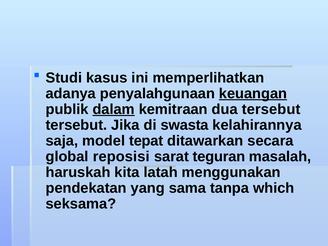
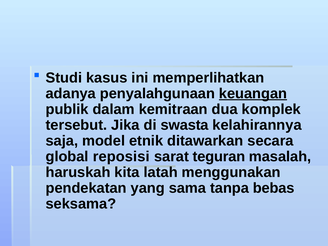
dalam underline: present -> none (114, 109)
dua tersebut: tersebut -> komplek (271, 109)
tepat: tepat -> etnik (146, 141)
which: which -> bebas (274, 188)
